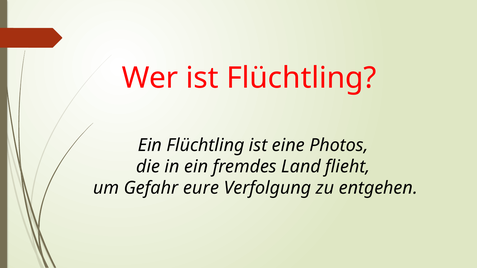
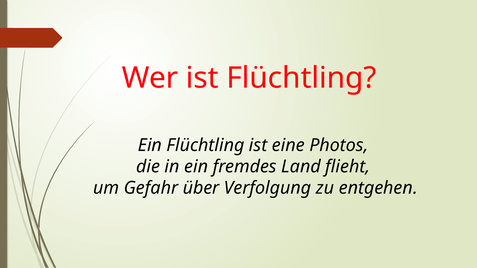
eure: eure -> über (201, 188)
